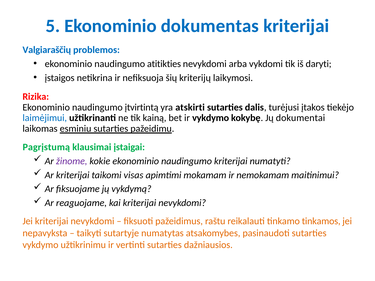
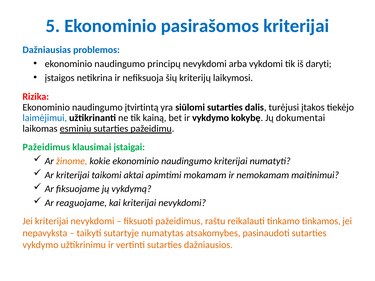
dokumentas: dokumentas -> pasirašomos (210, 26)
Valgiaraščių: Valgiaraščių -> Dažniausias (47, 50)
atitikties: atitikties -> principų (164, 64)
atskirti: atskirti -> siūlomi (190, 107)
Pagrįstumą: Pagrįstumą -> Pažeidimus (46, 147)
žinome colour: purple -> orange (72, 161)
visas: visas -> aktai (134, 175)
